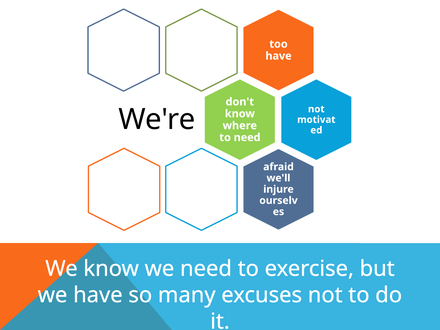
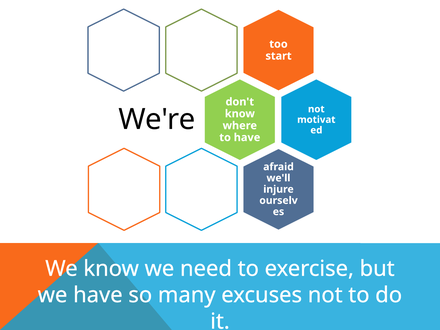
have: have -> start (279, 56)
to need: need -> have (247, 137)
